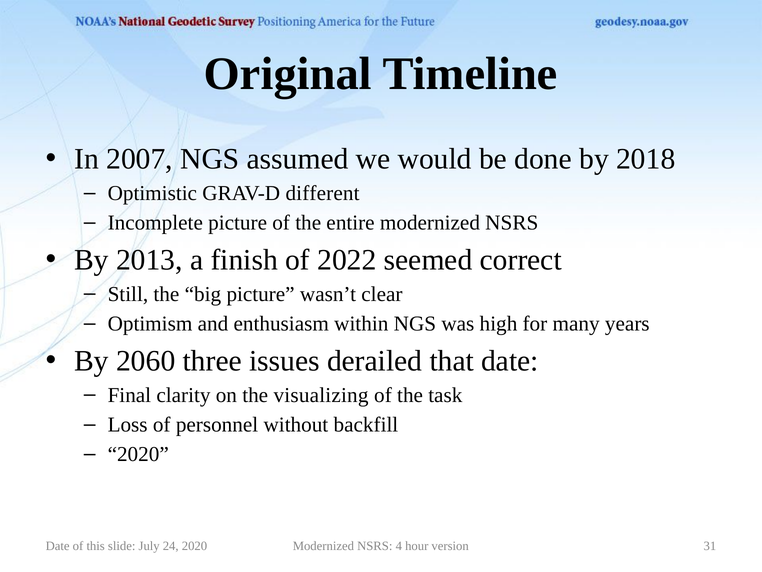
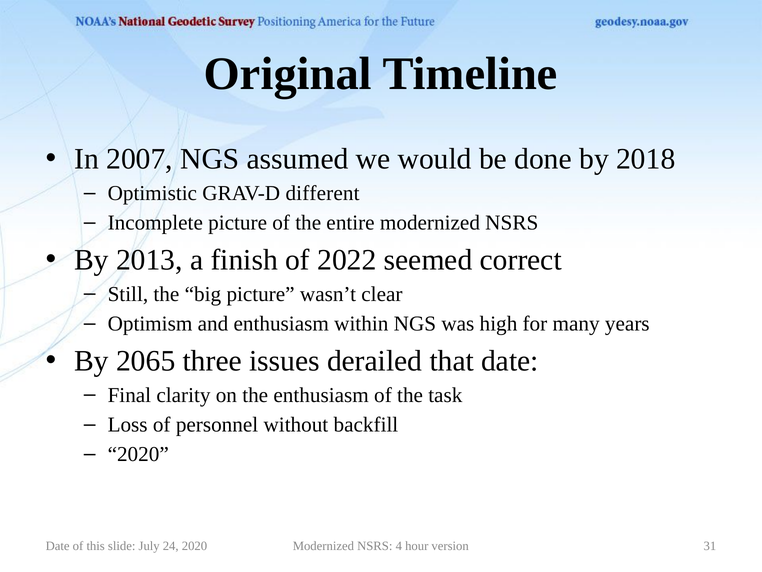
2060: 2060 -> 2065 (146, 361)
the visualizing: visualizing -> enthusiasm (321, 395)
